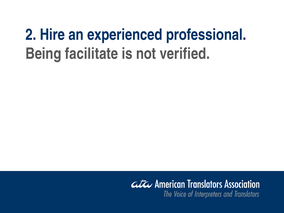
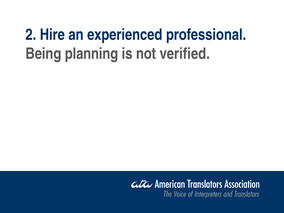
facilitate: facilitate -> planning (92, 54)
